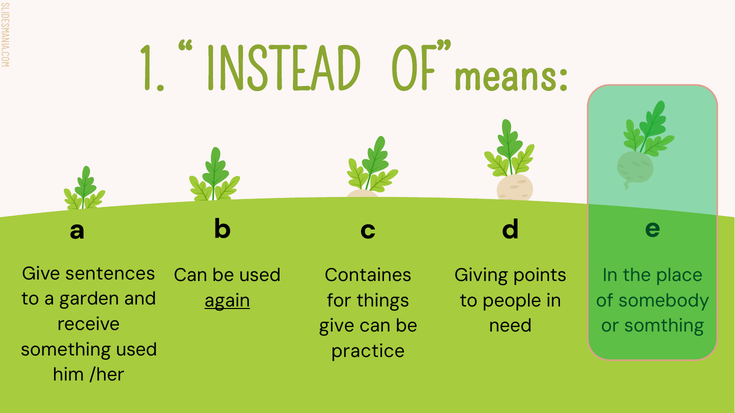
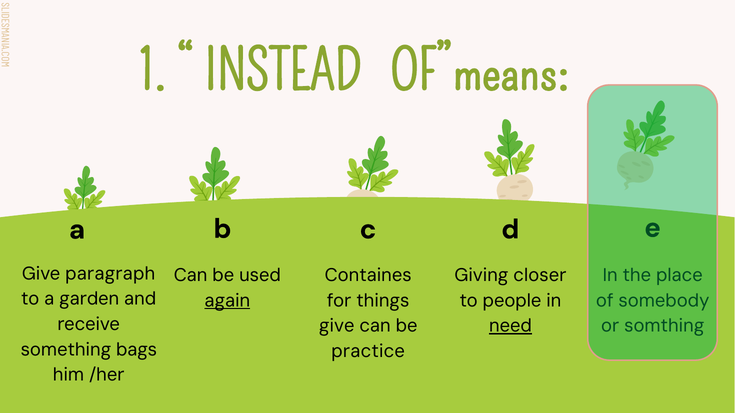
sentences: sentences -> paragraph (110, 274)
points: points -> closer (540, 276)
need underline: none -> present (510, 326)
something used: used -> bags (137, 350)
